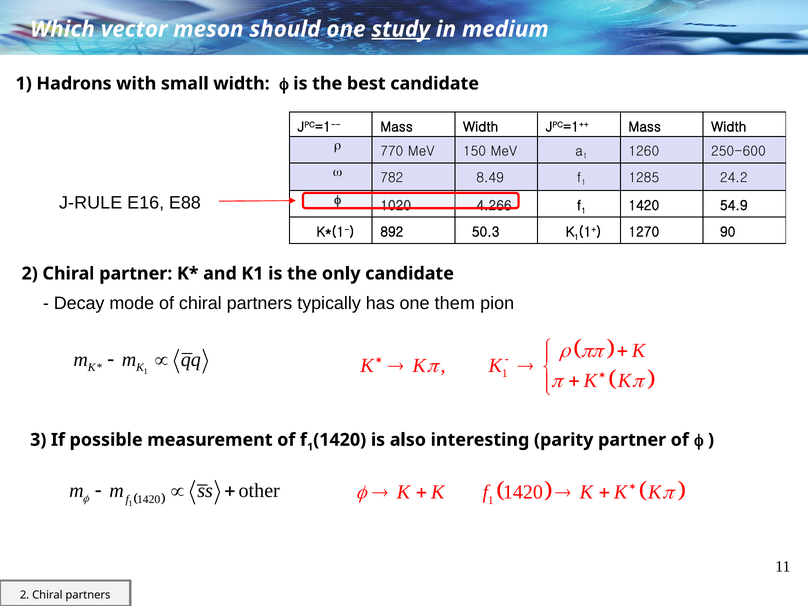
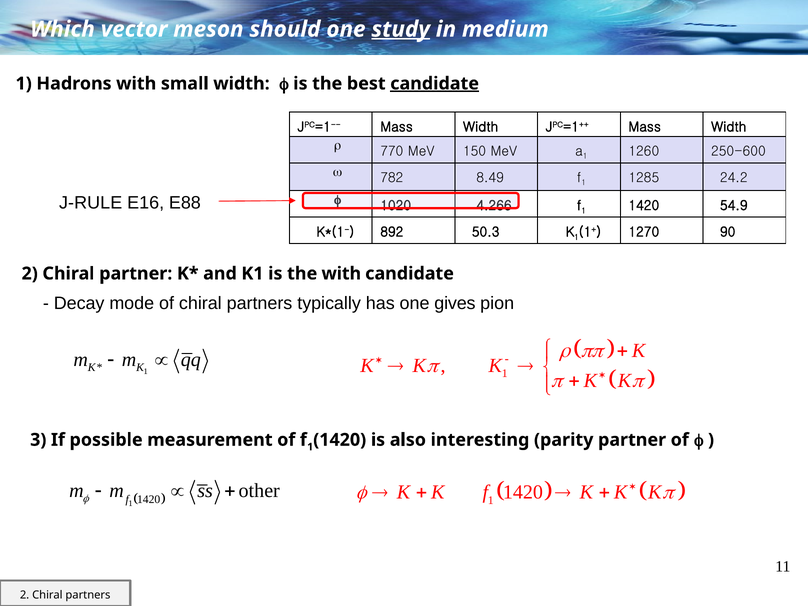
candidate underline: none -> present (435, 84)
the only: only -> with (341, 274)
them: them -> gives (455, 303)
